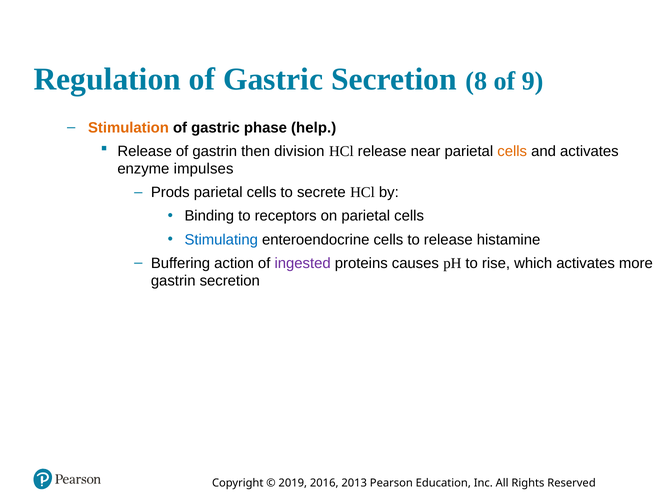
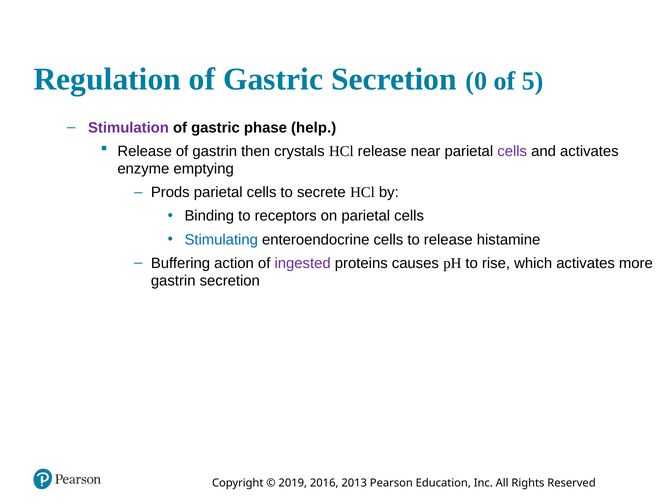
8: 8 -> 0 (476, 81)
9: 9 -> 5 (533, 81)
Stimulation colour: orange -> purple (128, 127)
division: division -> crystals (299, 151)
cells colour: orange -> purple (512, 151)
impulses: impulses -> emptying (204, 169)
